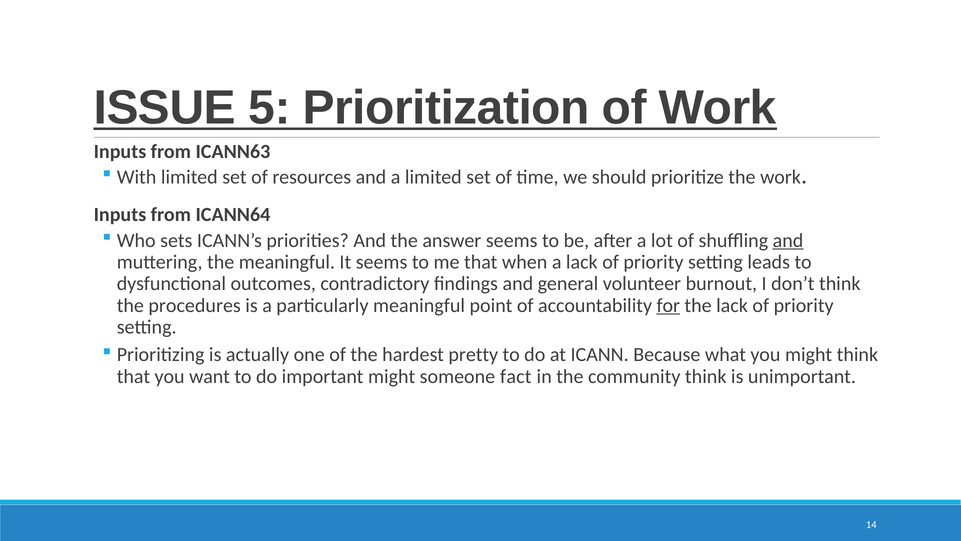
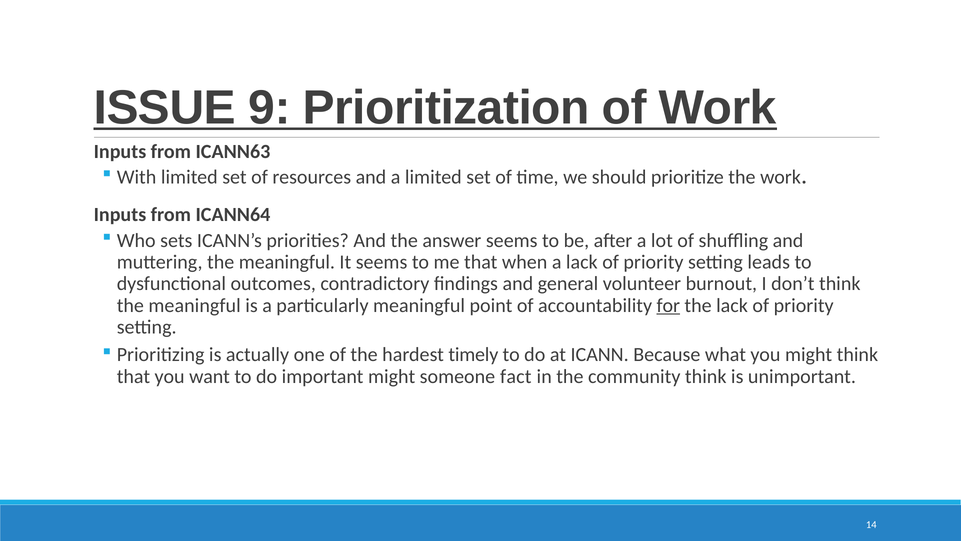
5: 5 -> 9 (269, 108)
and underline: present -> none (788, 240)
procedures: procedures -> meaningful (195, 305)
pretty: pretty -> timely (473, 355)
